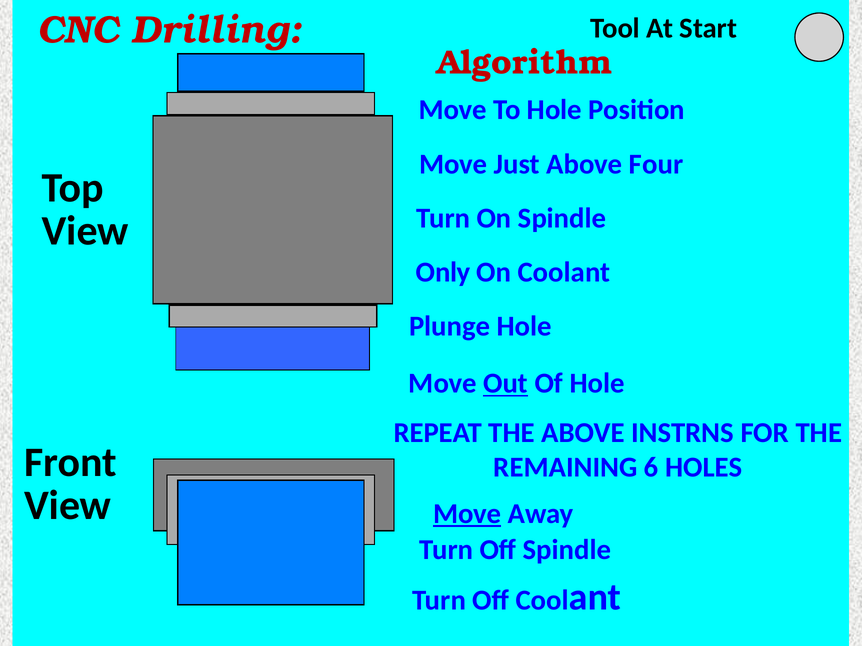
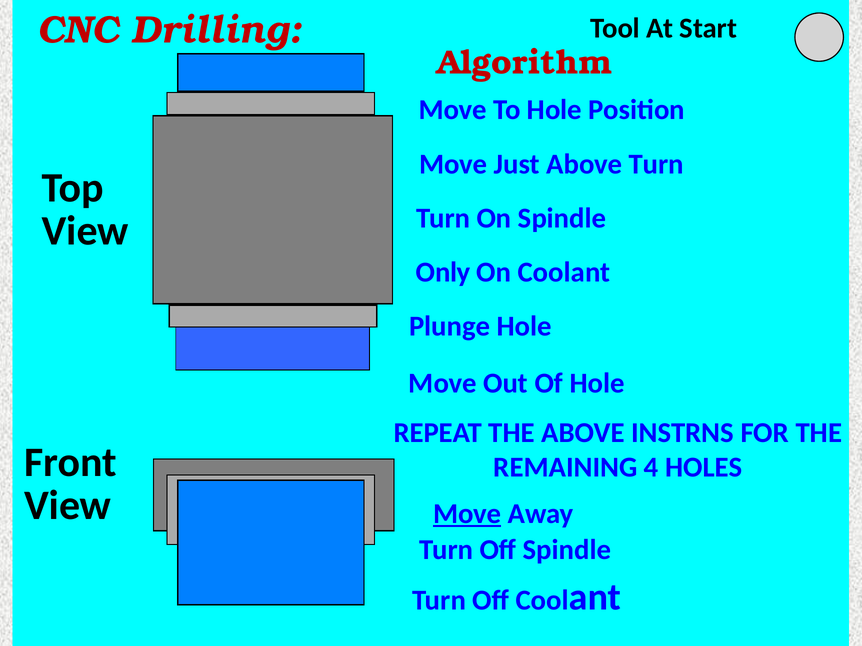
Above Four: Four -> Turn (656, 164)
Out underline: present -> none (506, 384)
6: 6 -> 4 (651, 467)
